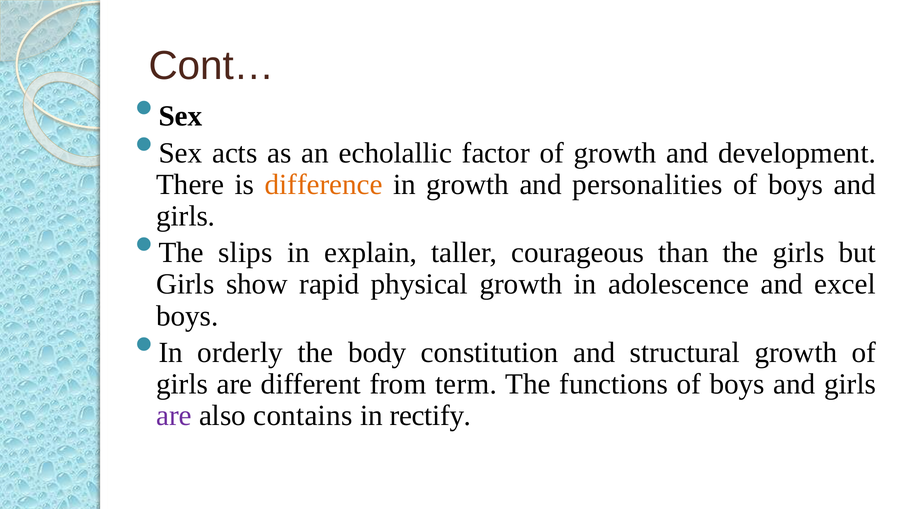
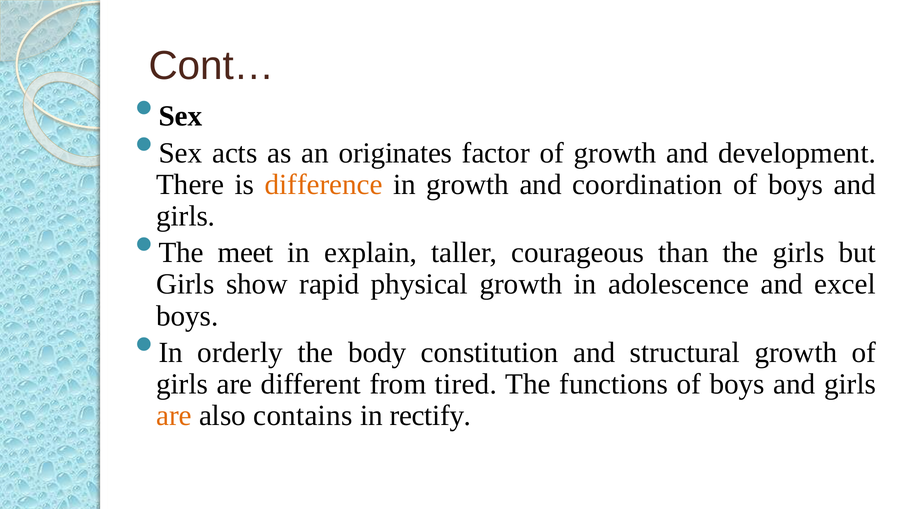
echolallic: echolallic -> originates (395, 153)
personalities: personalities -> coordination (647, 184)
slips: slips -> meet (246, 252)
term: term -> tired (466, 384)
are colour: purple -> orange (174, 415)
